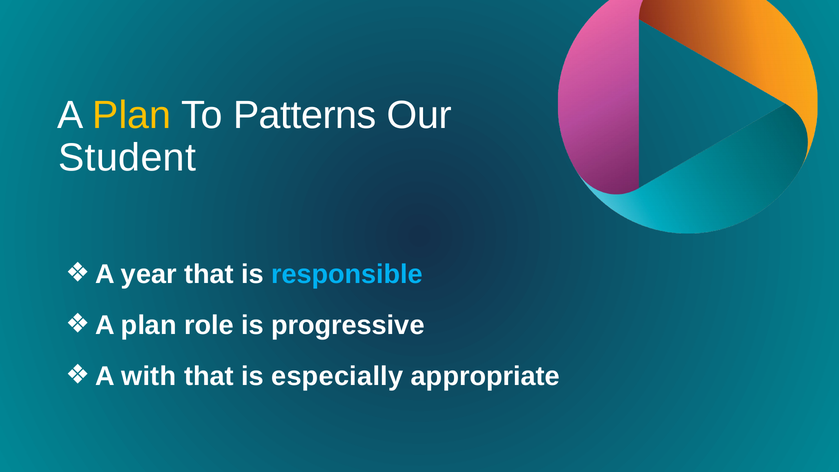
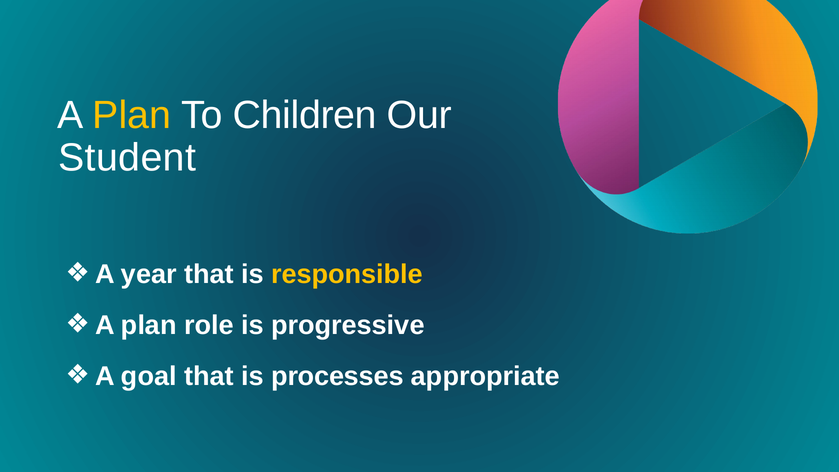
Patterns: Patterns -> Children (305, 115)
responsible colour: light blue -> yellow (347, 274)
with: with -> goal (149, 376)
especially: especially -> processes (337, 376)
